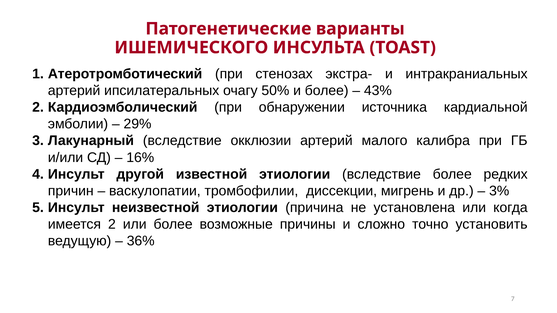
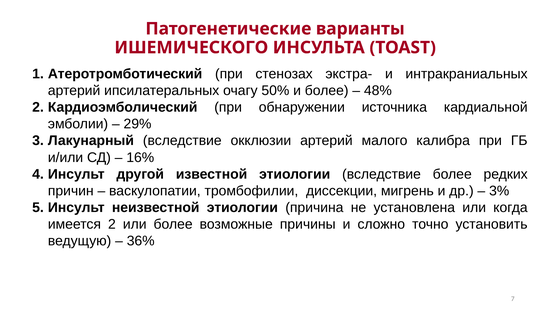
43%: 43% -> 48% (378, 91)
